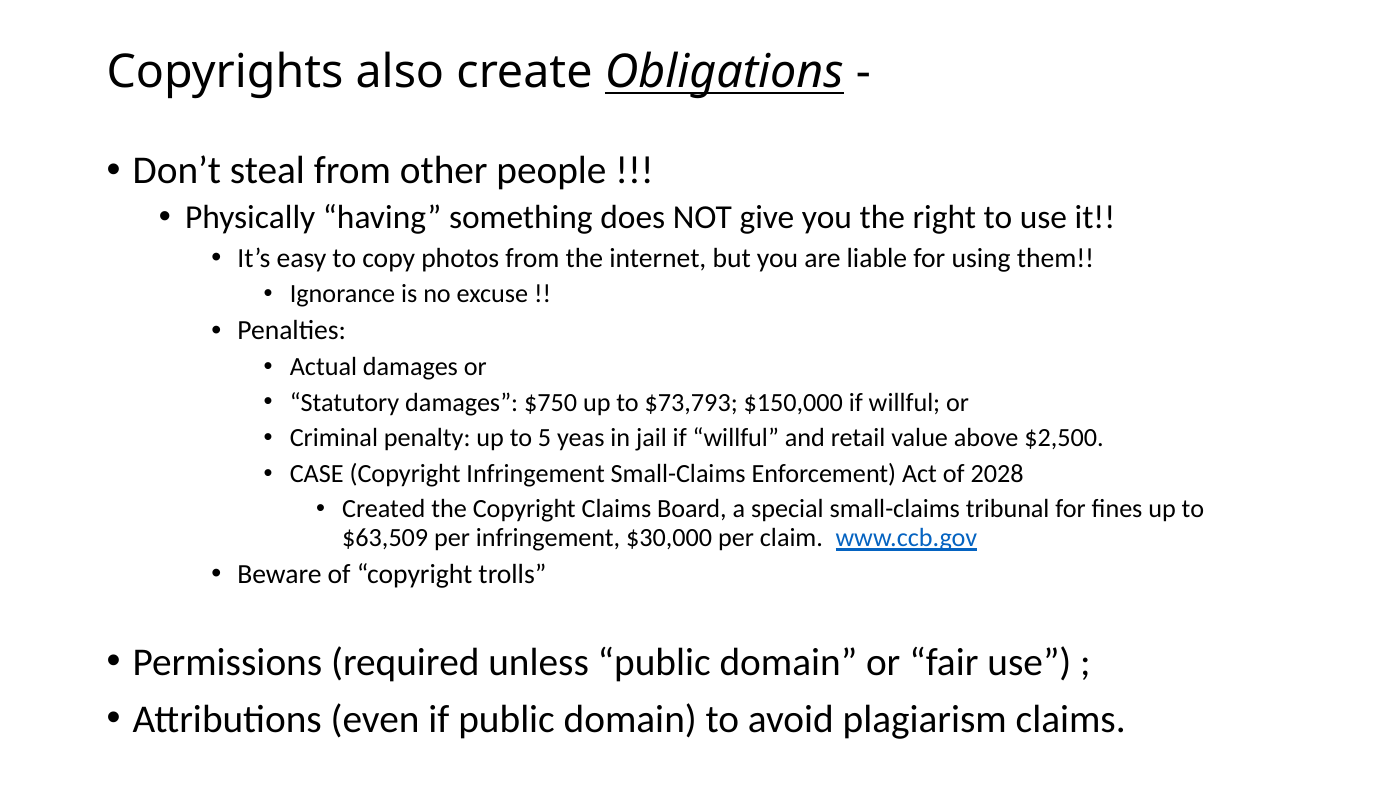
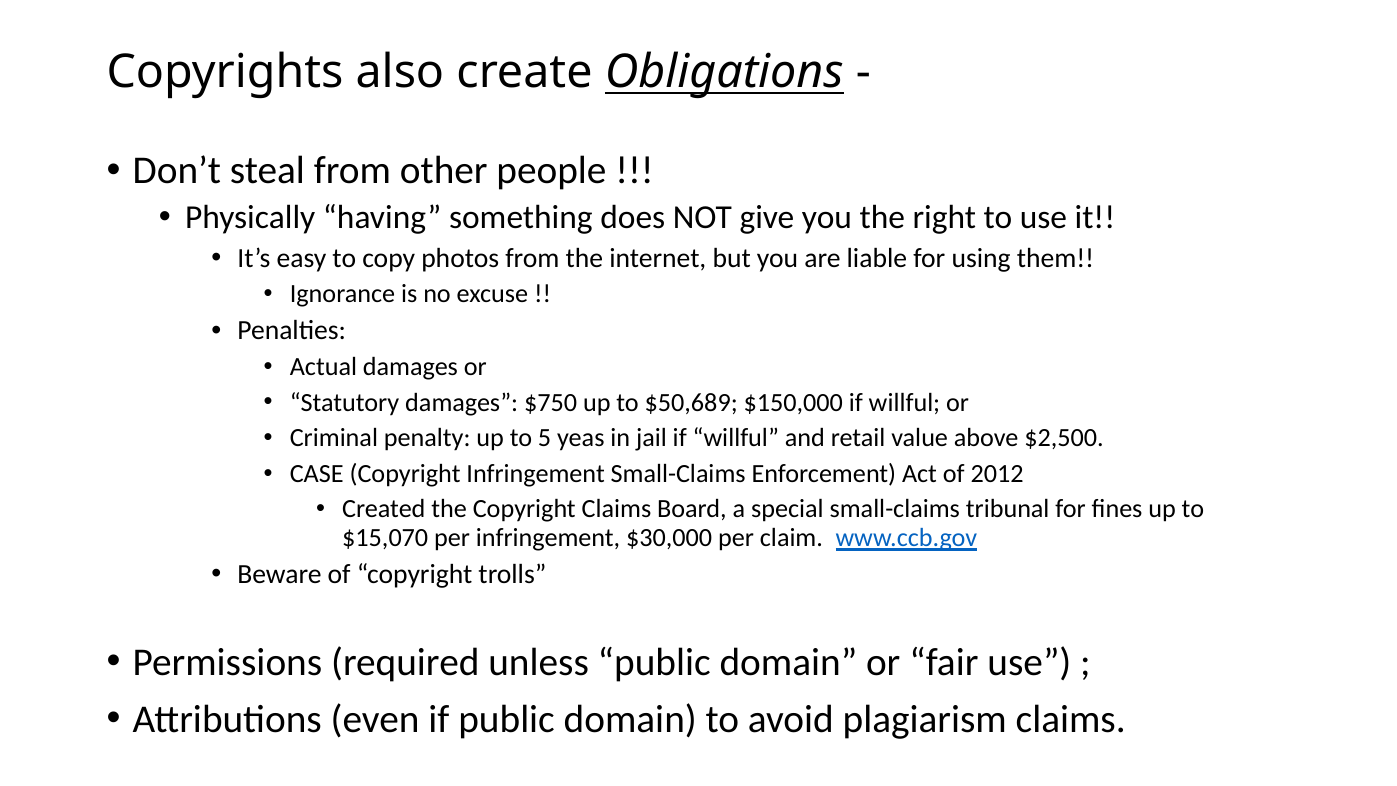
$73,793: $73,793 -> $50,689 (691, 402)
2028: 2028 -> 2012 (997, 474)
$63,509: $63,509 -> $15,070 (385, 538)
